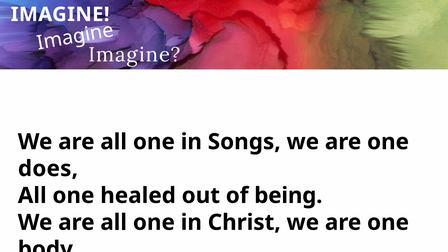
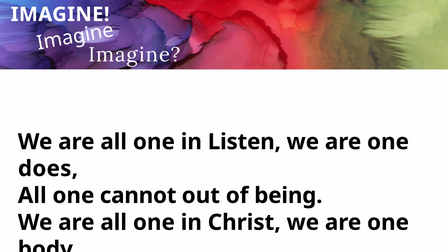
Songs: Songs -> Listen (244, 142)
healed: healed -> cannot (138, 196)
